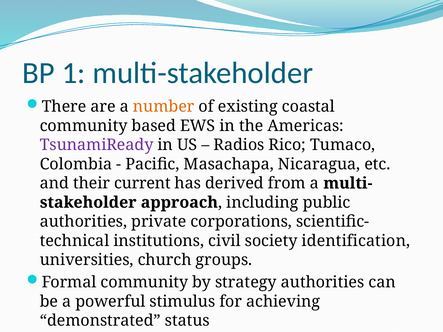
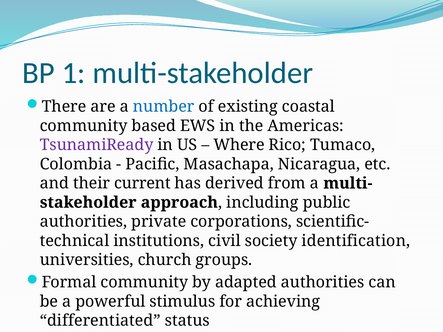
number colour: orange -> blue (164, 107)
Radios: Radios -> Where (239, 145)
strategy: strategy -> adapted (246, 283)
demonstrated: demonstrated -> differentiated (100, 321)
